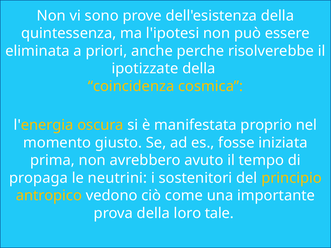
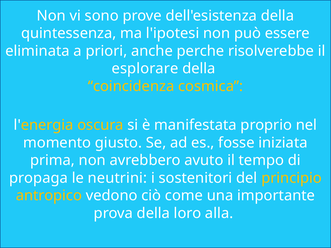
ipotizzate: ipotizzate -> esplorare (145, 69)
tale: tale -> alla (219, 213)
